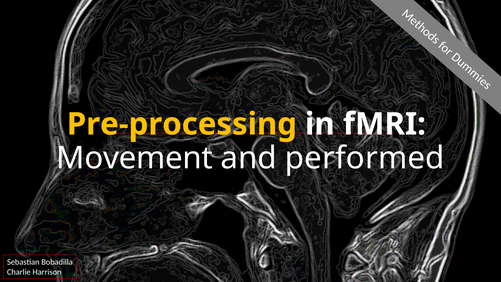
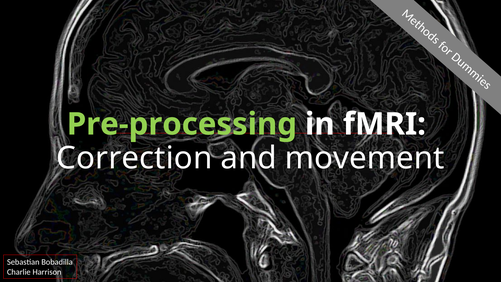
Pre-processing colour: yellow -> light green (182, 124)
Movement: Movement -> Correction (134, 158)
performed: performed -> movement (365, 158)
